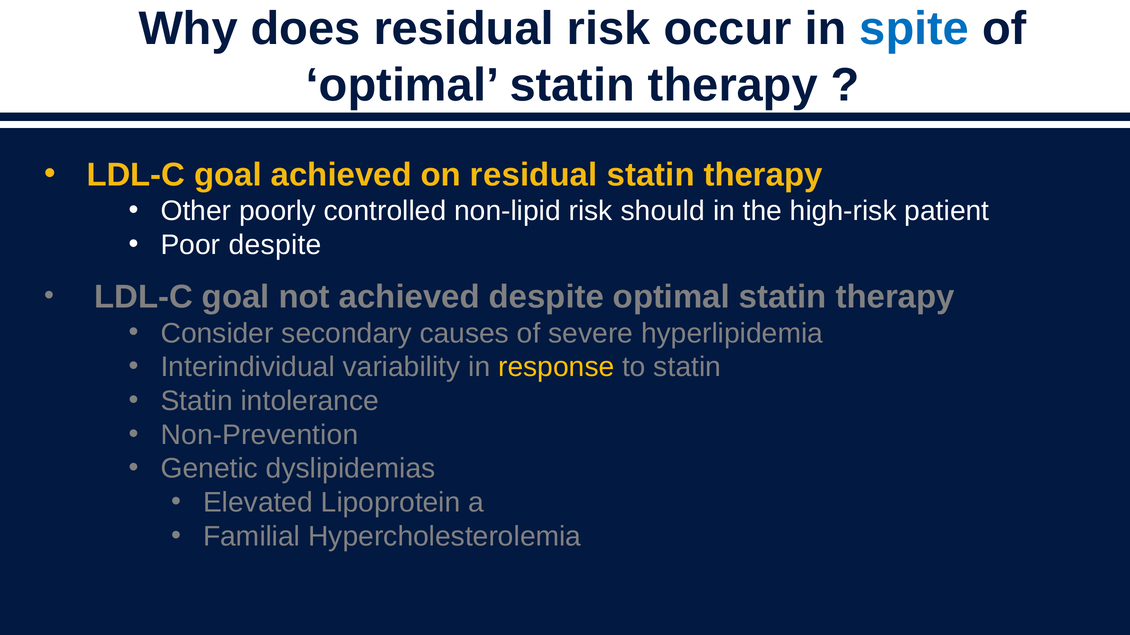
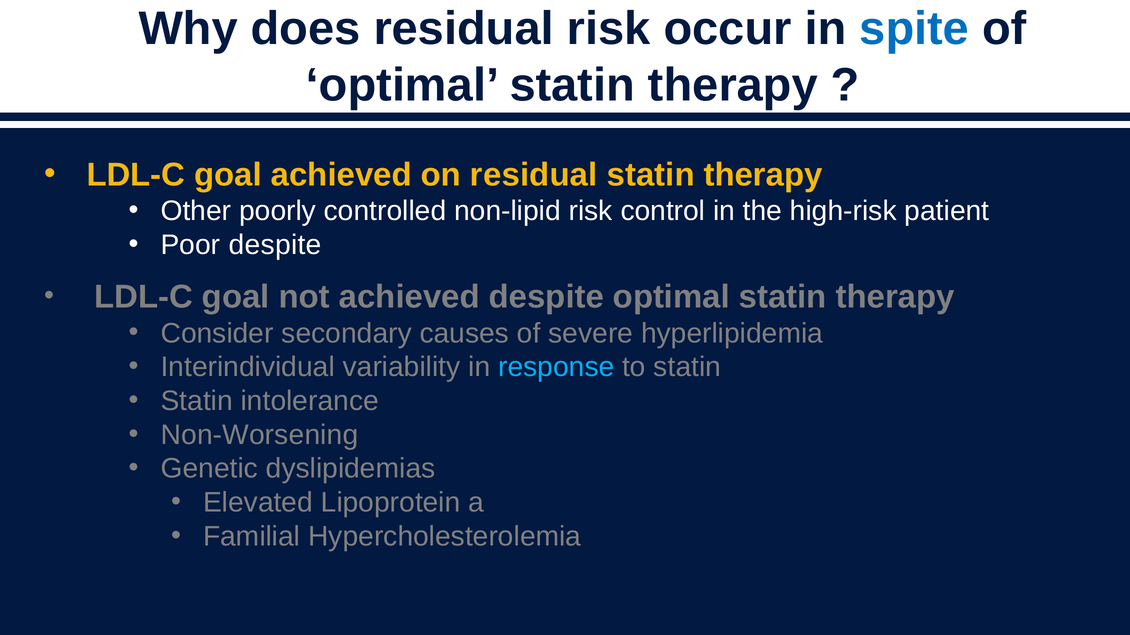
should: should -> control (663, 211)
response colour: yellow -> light blue (556, 367)
Non-Prevention: Non-Prevention -> Non-Worsening (259, 435)
